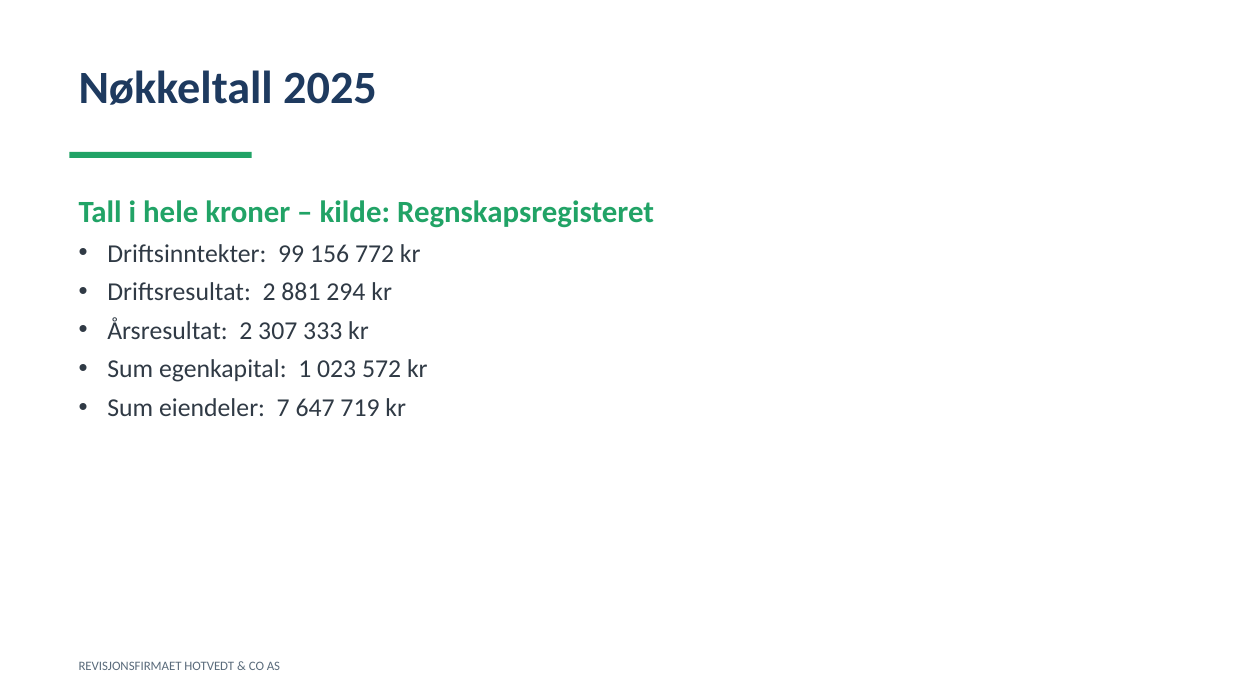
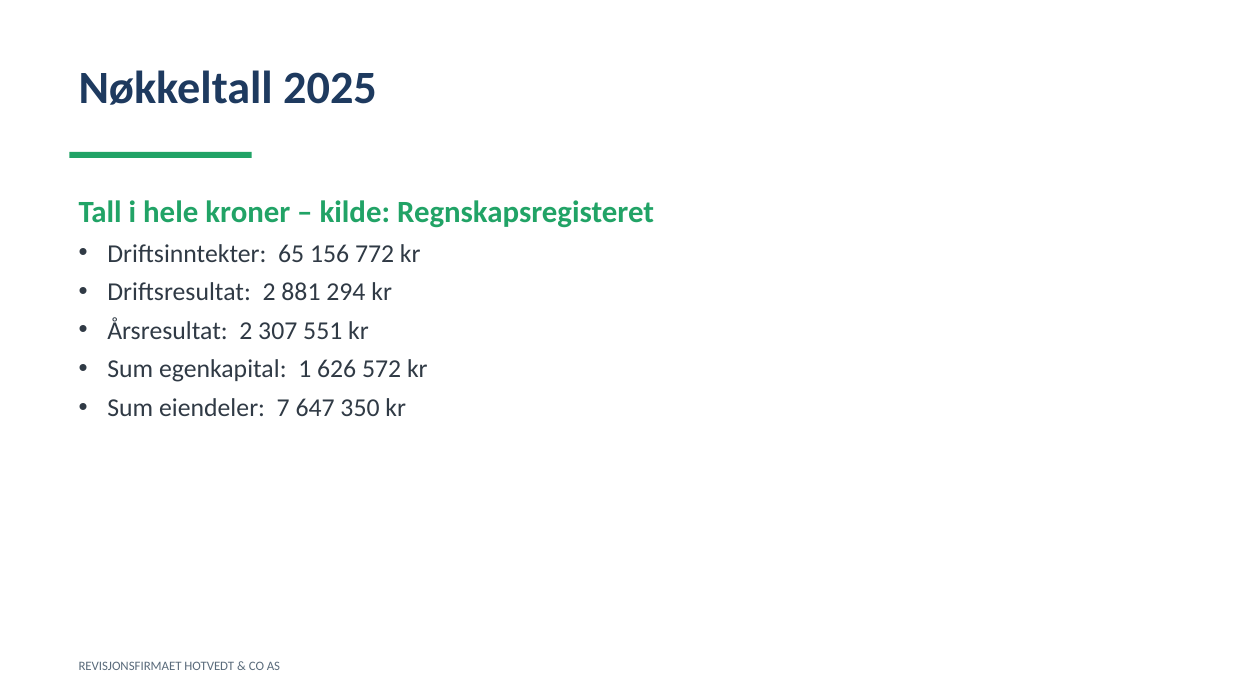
99: 99 -> 65 (291, 254)
333: 333 -> 551 (323, 331)
023: 023 -> 626 (337, 370)
719: 719 -> 350 (360, 408)
